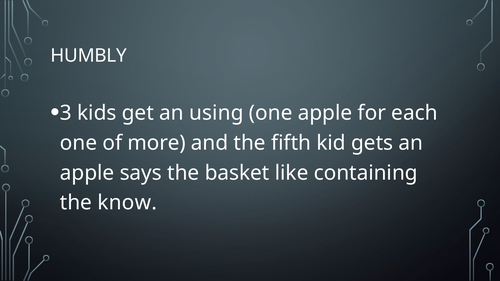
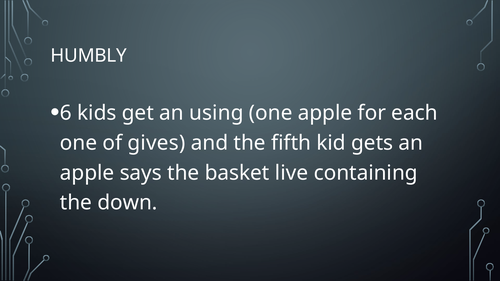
3: 3 -> 6 (66, 113)
more: more -> gives (156, 143)
like: like -> live (292, 173)
know: know -> down (127, 203)
